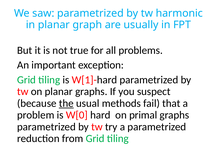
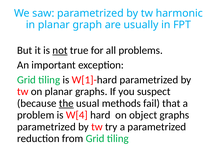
not underline: none -> present (60, 50)
W[0: W[0 -> W[4 (77, 115)
primal: primal -> object (143, 115)
